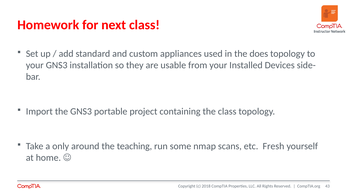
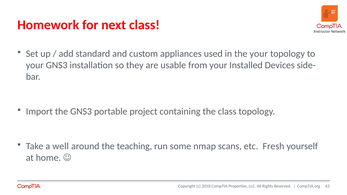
the does: does -> your (259, 54)
only: only -> well (61, 146)
